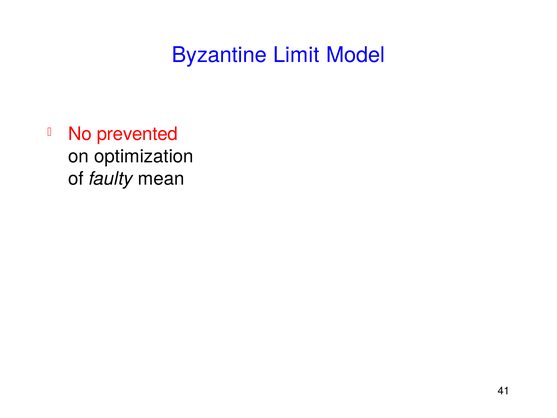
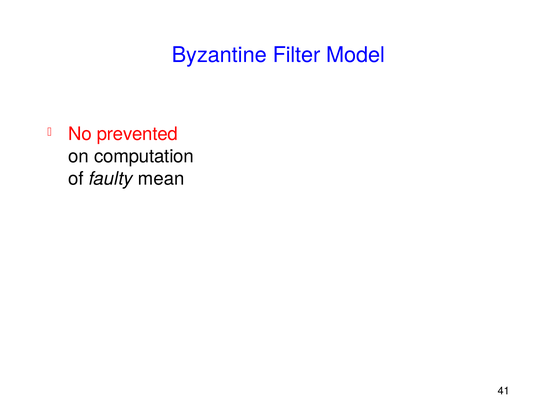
Limit: Limit -> Filter (297, 55)
optimization: optimization -> computation (144, 156)
